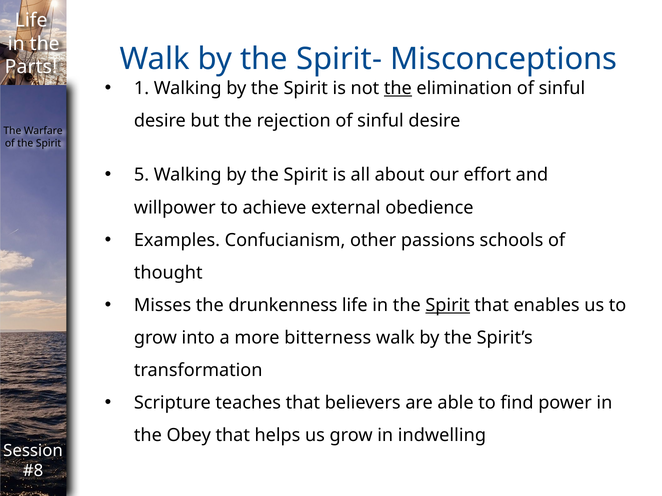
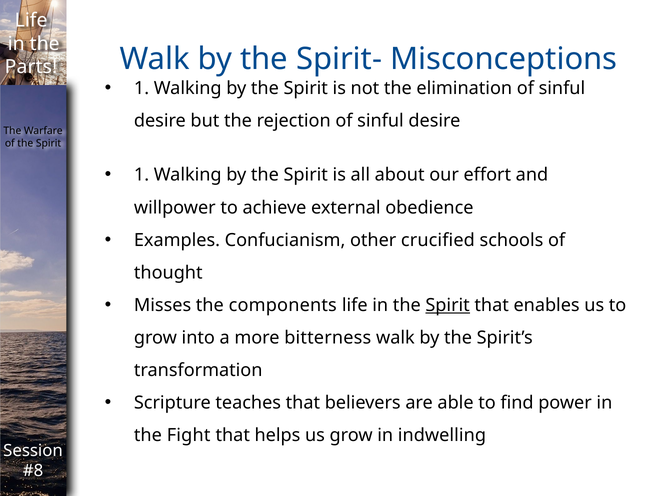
the underline: present -> none (398, 88)
5: 5 -> 1 (142, 175)
passions: passions -> crucified (438, 240)
drunkenness: drunkenness -> components (283, 306)
Obey: Obey -> Fight (189, 436)
